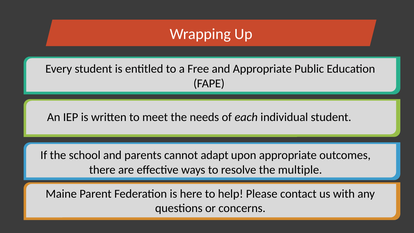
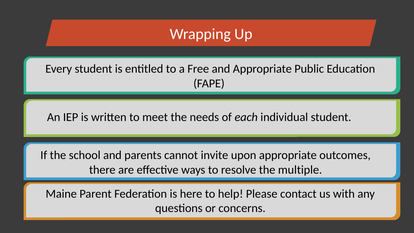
adapt: adapt -> invite (214, 155)
